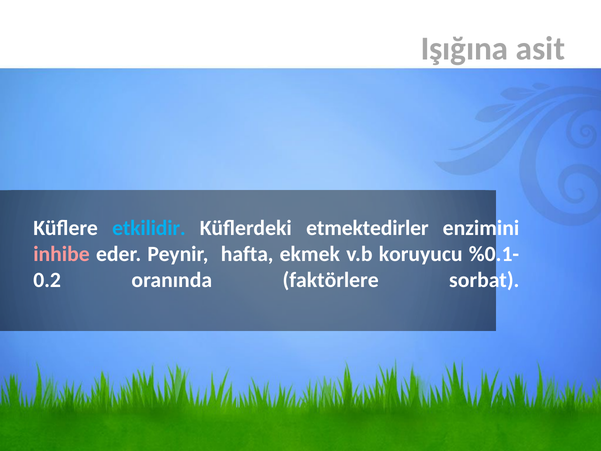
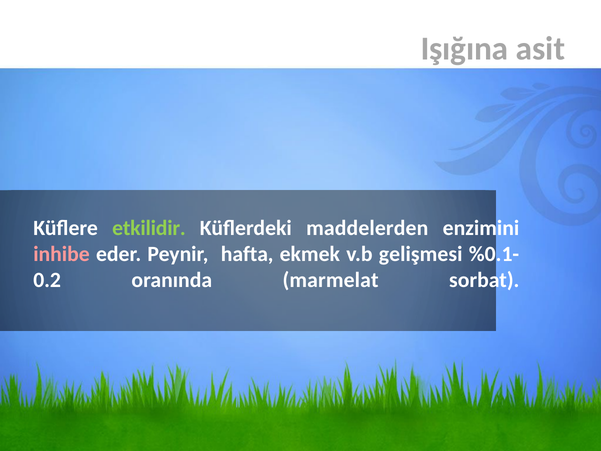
etkilidir colour: light blue -> light green (149, 228)
etmektedirler: etmektedirler -> maddelerden (367, 228)
koruyucu: koruyucu -> gelişmesi (421, 254)
faktörlere: faktörlere -> marmelat (331, 280)
